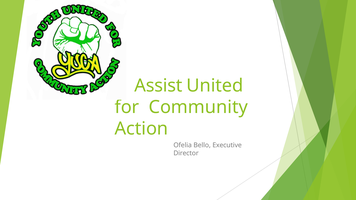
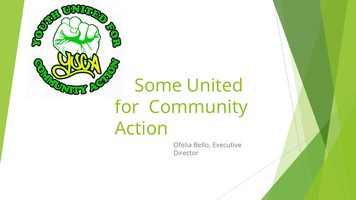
Assist: Assist -> Some (158, 86)
